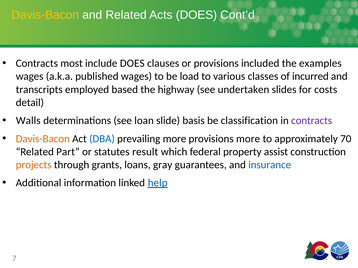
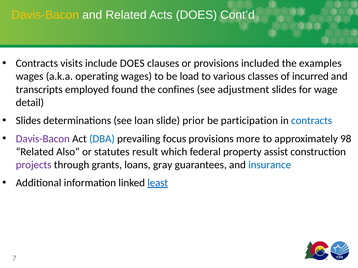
most: most -> visits (72, 63)
published: published -> operating (97, 77)
based: based -> found (125, 90)
highway: highway -> confines (176, 90)
undertaken: undertaken -> adjustment (243, 90)
costs: costs -> wage (326, 90)
Walls: Walls -> Slides (28, 121)
basis: basis -> prior (194, 121)
classification: classification -> participation (249, 121)
contracts colour: purple -> blue (312, 121)
Davis-Bacon colour: orange -> purple (43, 139)
prevailing more: more -> focus (175, 139)
70: 70 -> 98 (346, 139)
Part: Part -> Also (68, 152)
projects colour: orange -> purple (34, 165)
help: help -> least (158, 183)
